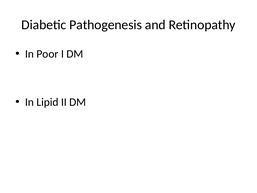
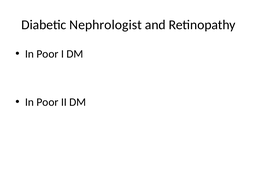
Pathogenesis: Pathogenesis -> Nephrologist (106, 25)
Lipid: Lipid -> Poor (47, 102)
